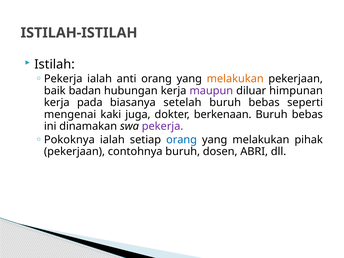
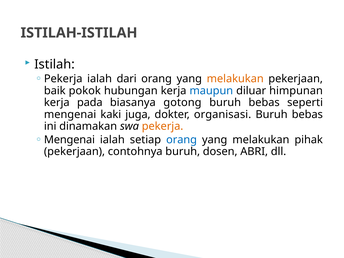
anti: anti -> dari (127, 79)
badan: badan -> pokok (85, 91)
maupun colour: purple -> blue (211, 91)
setelah: setelah -> gotong (182, 103)
berkenaan: berkenaan -> organisasi (223, 114)
pekerja colour: purple -> orange (163, 126)
Pokoknya: Pokoknya -> Mengenai (69, 140)
